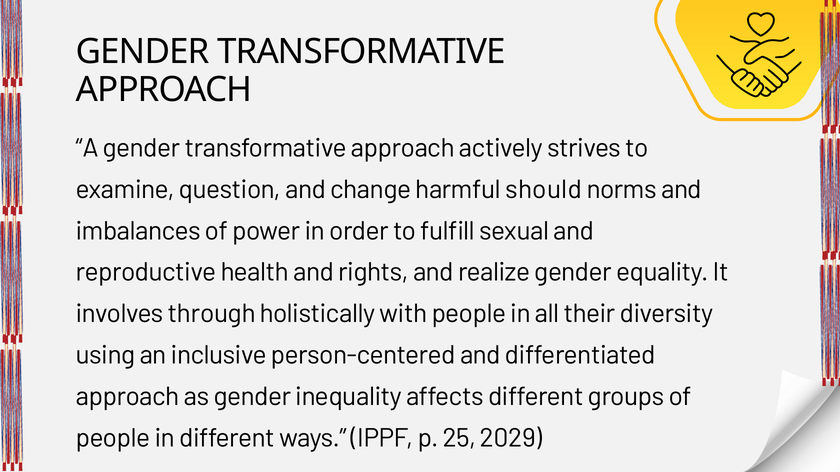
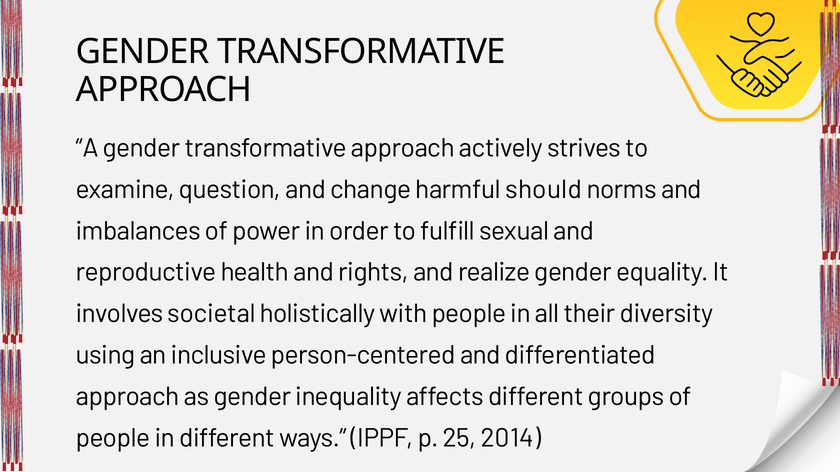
through: through -> societal (212, 314)
2029: 2029 -> 2014 (511, 438)
